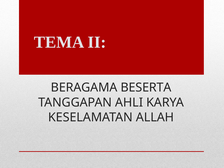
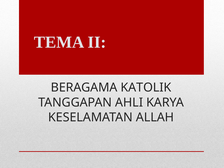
BESERTA: BESERTA -> KATOLIK (146, 87)
